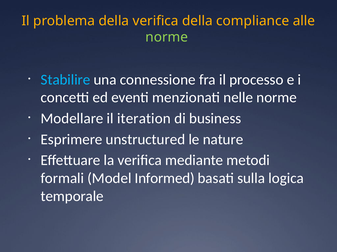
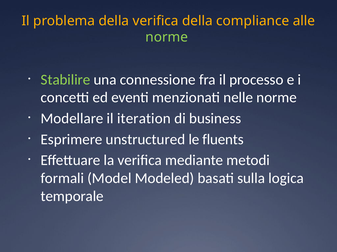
Stabilire colour: light blue -> light green (65, 80)
nature: nature -> fluents (223, 140)
Informed: Informed -> Modeled (165, 179)
